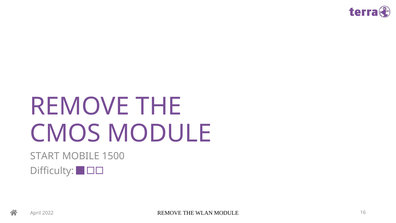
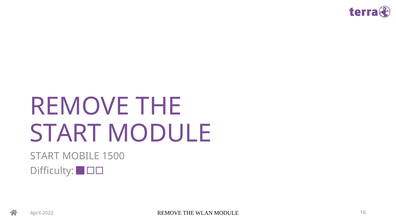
CMOS: CMOS -> START (65, 133)
